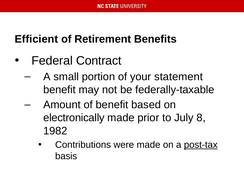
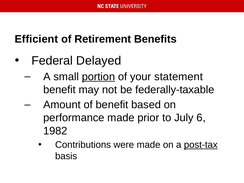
Contract: Contract -> Delayed (99, 61)
portion underline: none -> present (98, 77)
electronically: electronically -> performance (74, 118)
8: 8 -> 6 (201, 118)
